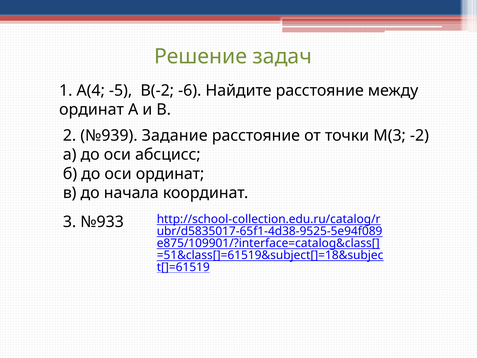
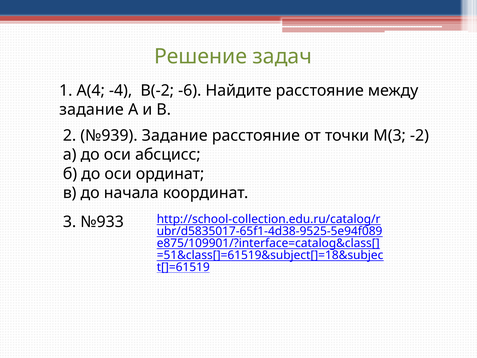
-5: -5 -> -4 (121, 90)
ординат: ординат -> задание (91, 110)
